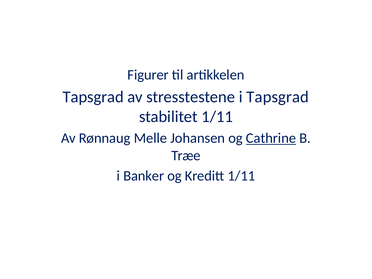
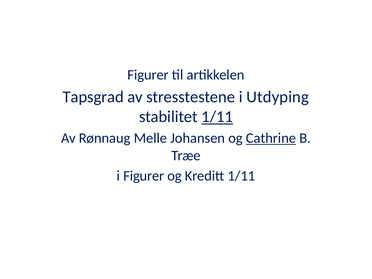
i Tapsgrad: Tapsgrad -> Utdyping (278, 97)
1/11 underline: none -> present (217, 117)
i Banker: Banker -> Figurer (144, 176)
